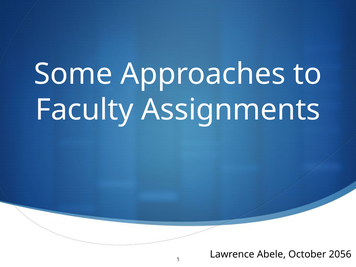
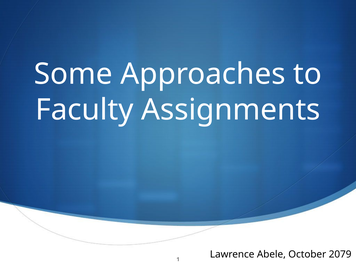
2056: 2056 -> 2079 (340, 254)
